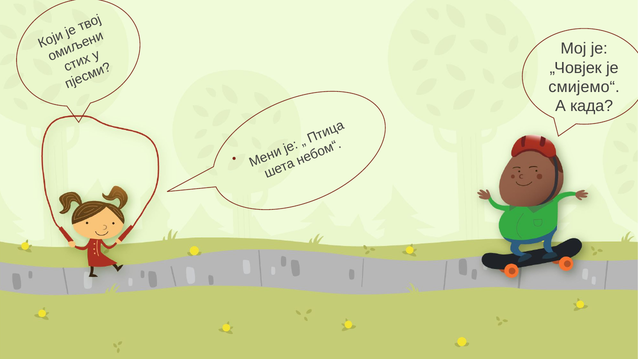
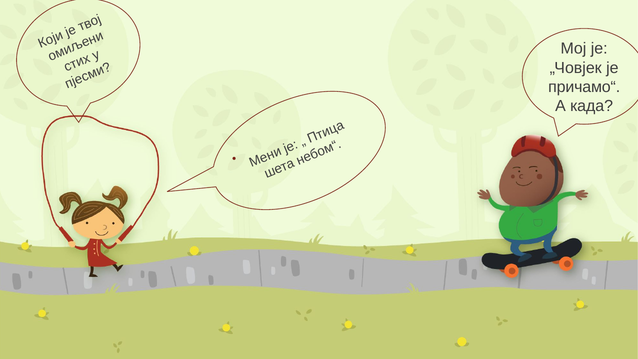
смијемо“: смијемо“ -> причамо“ (584, 87)
